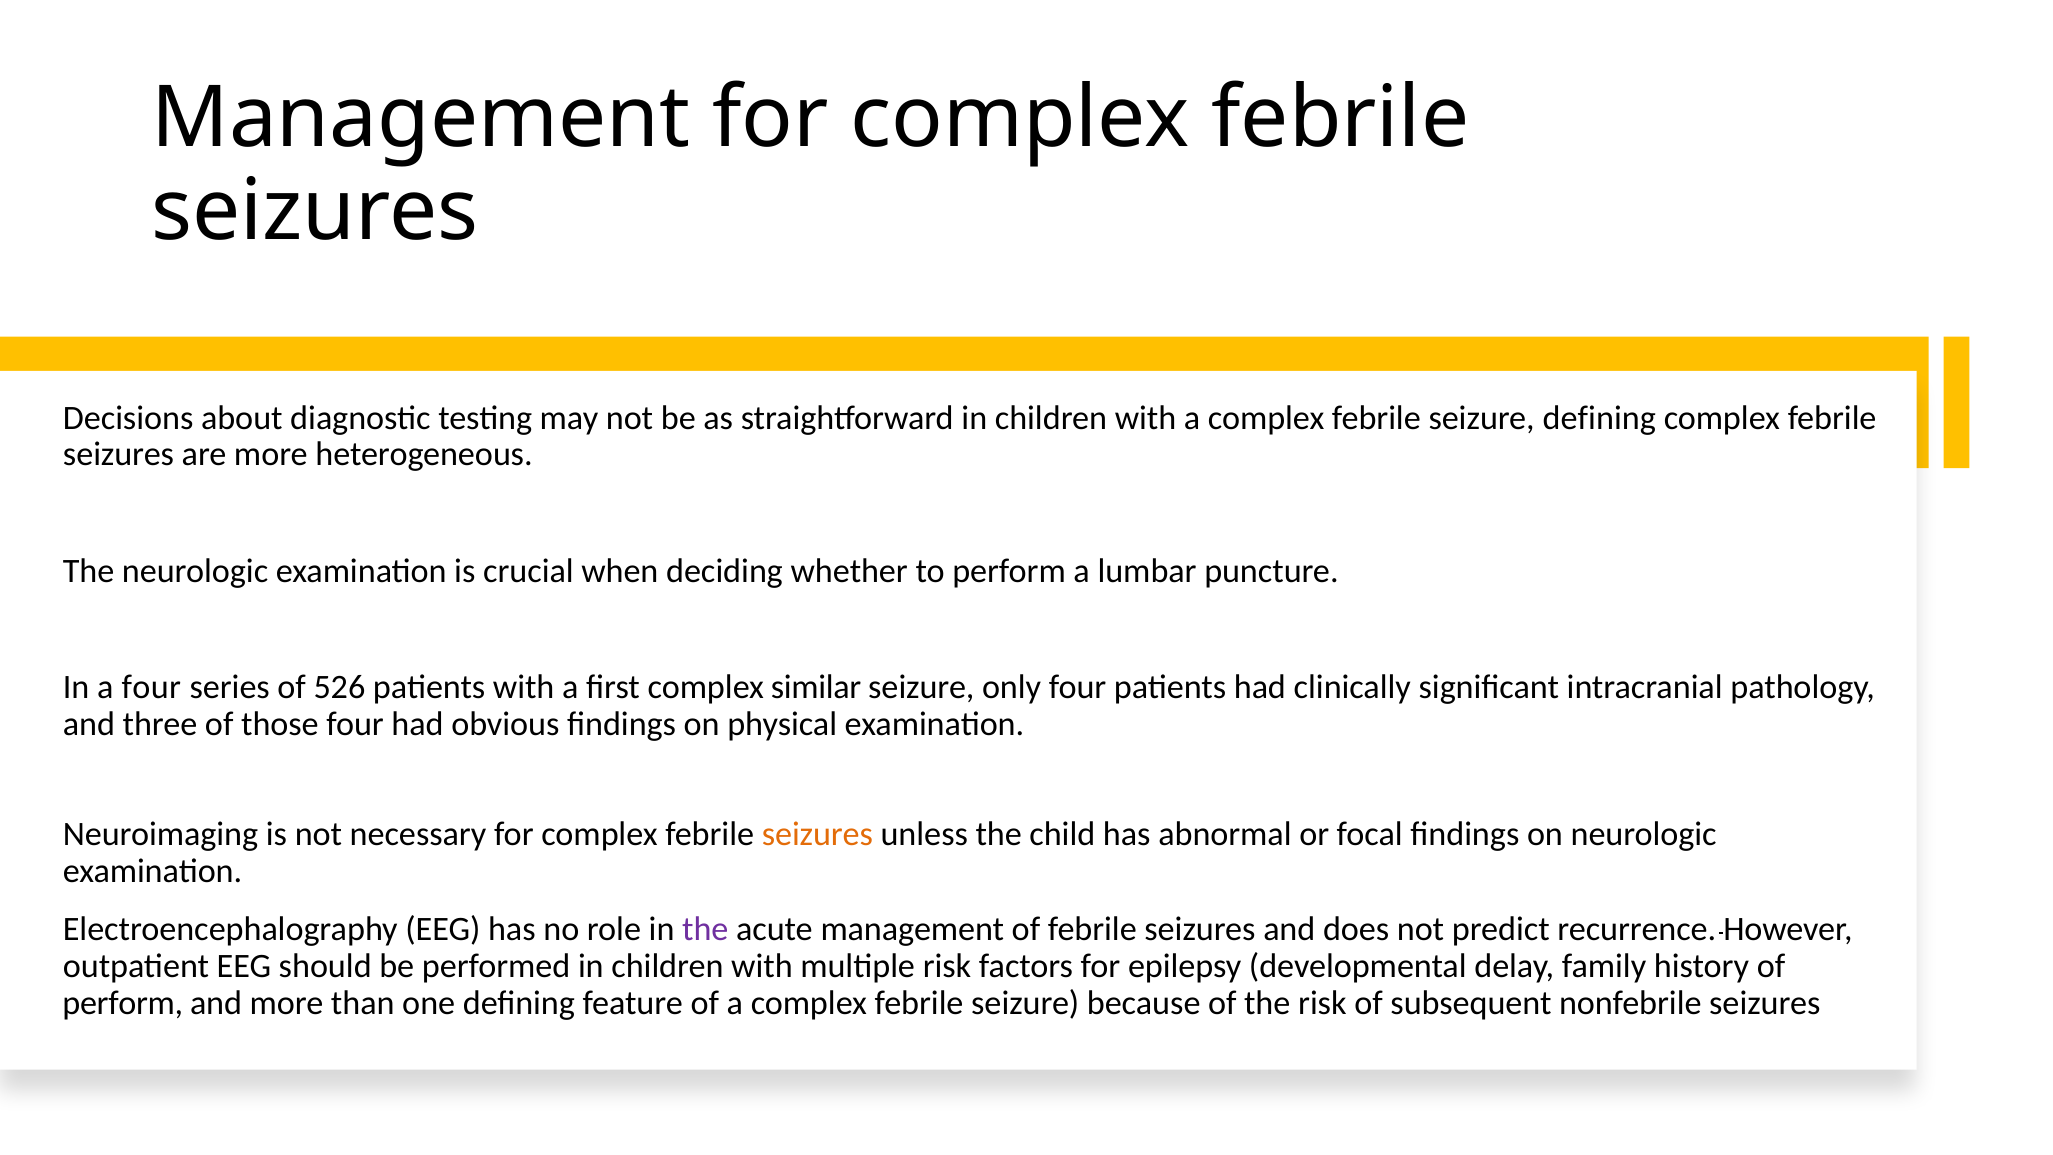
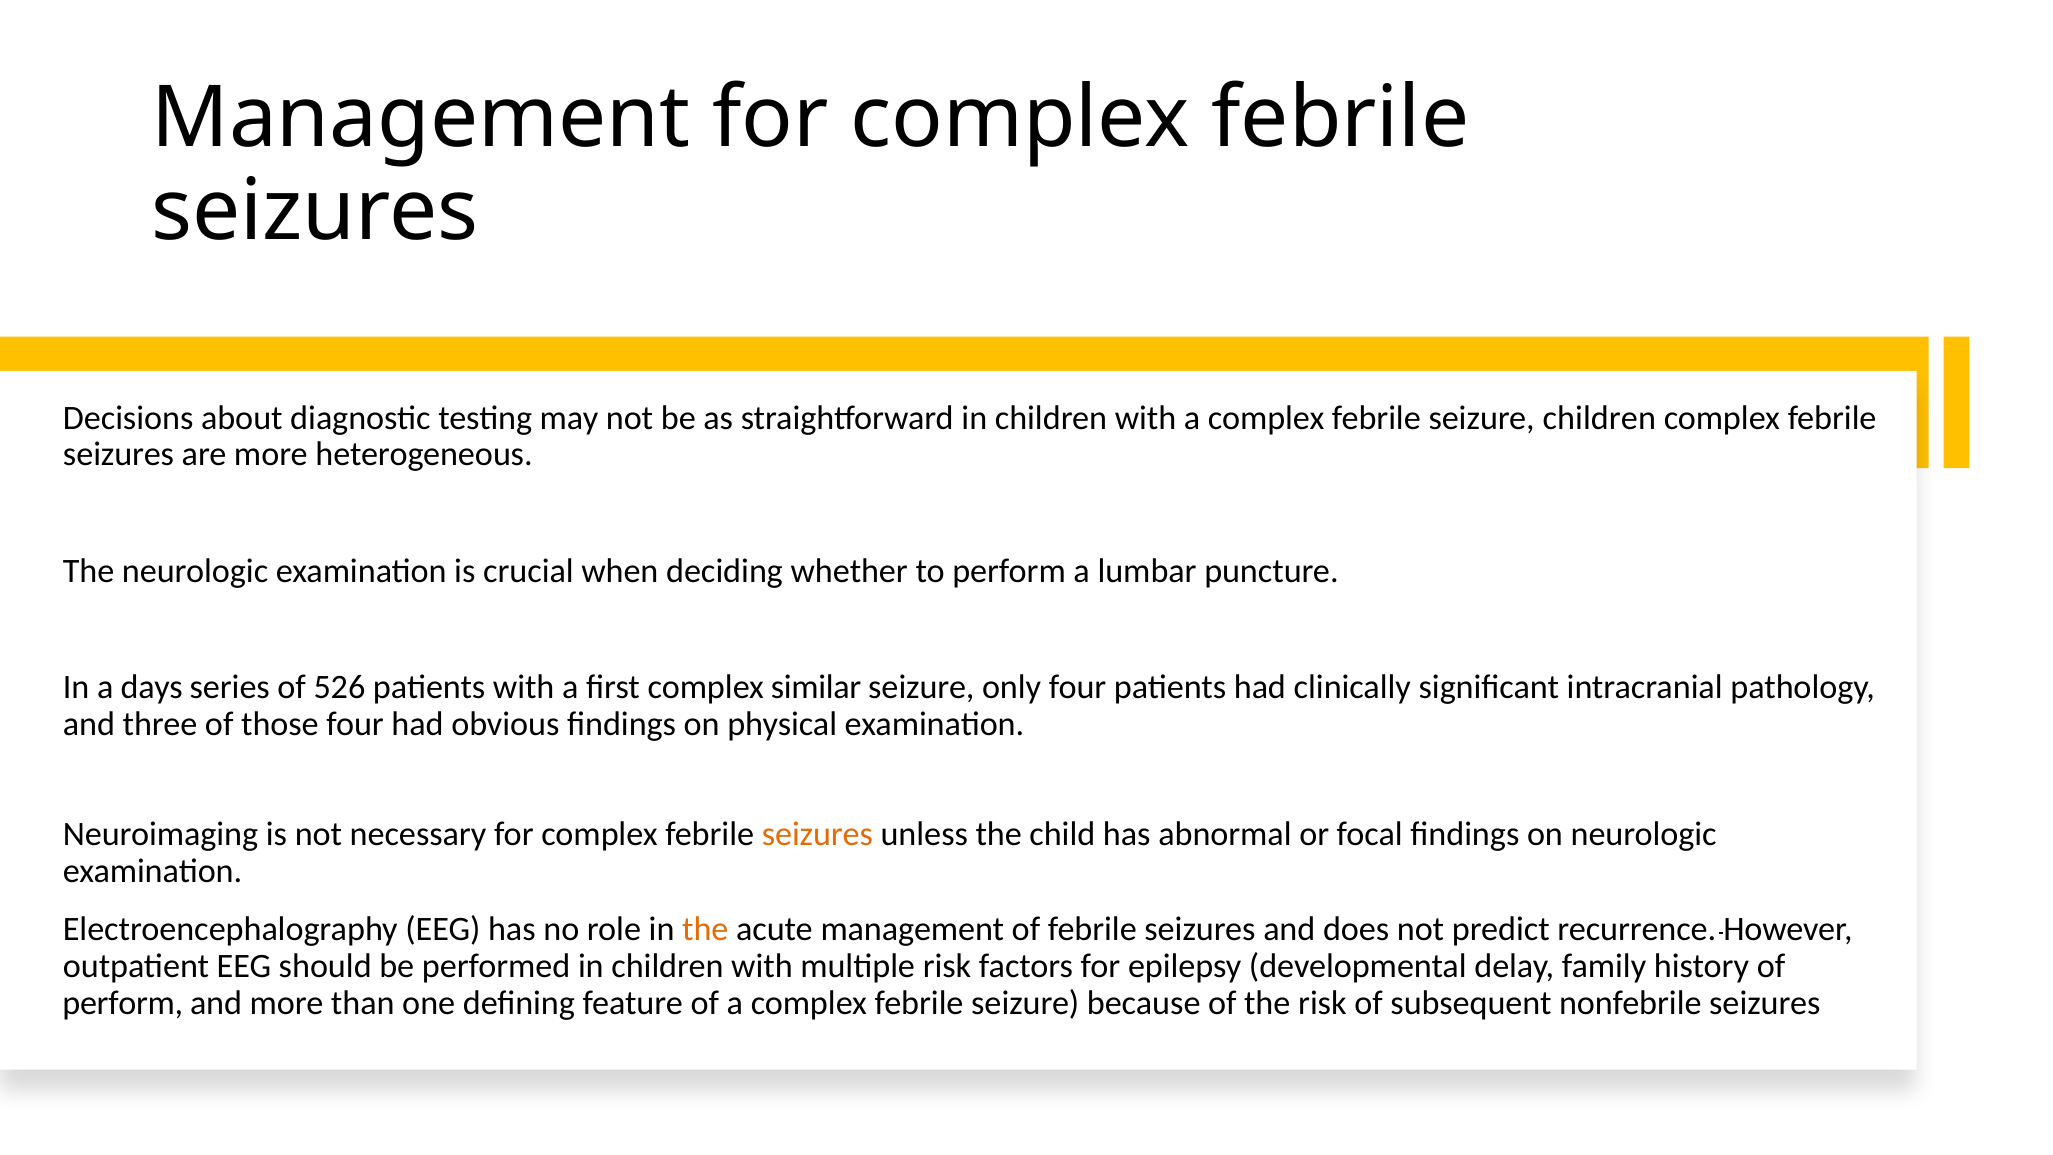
seizure defining: defining -> children (1599, 418)
a four: four -> days (152, 688)
the colour: purple -> orange (705, 930)
